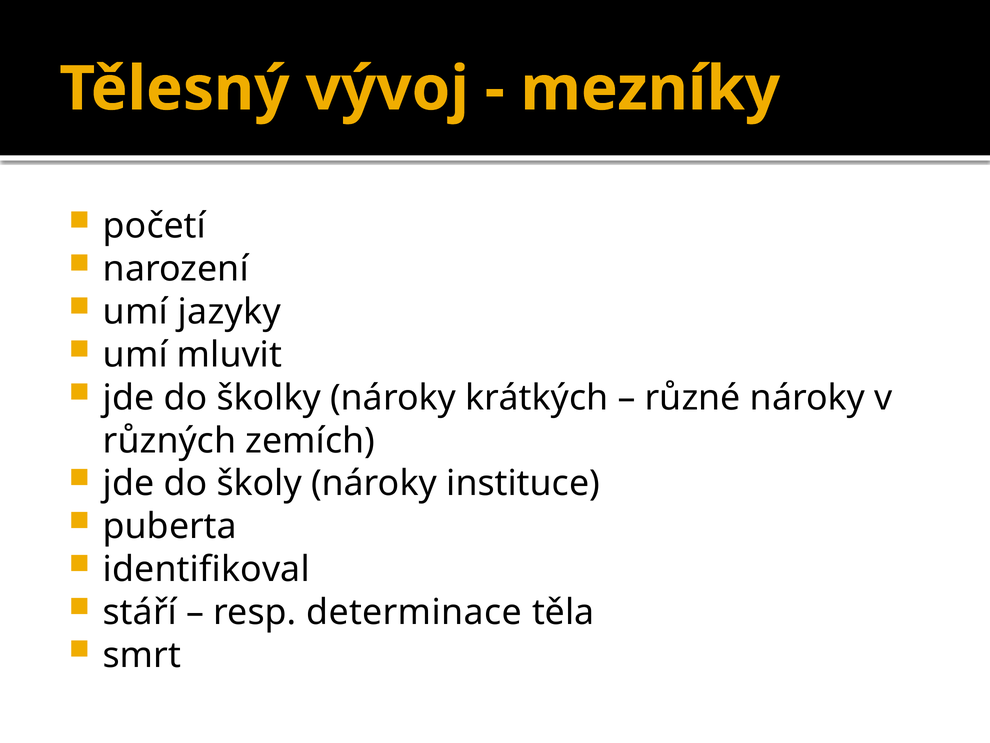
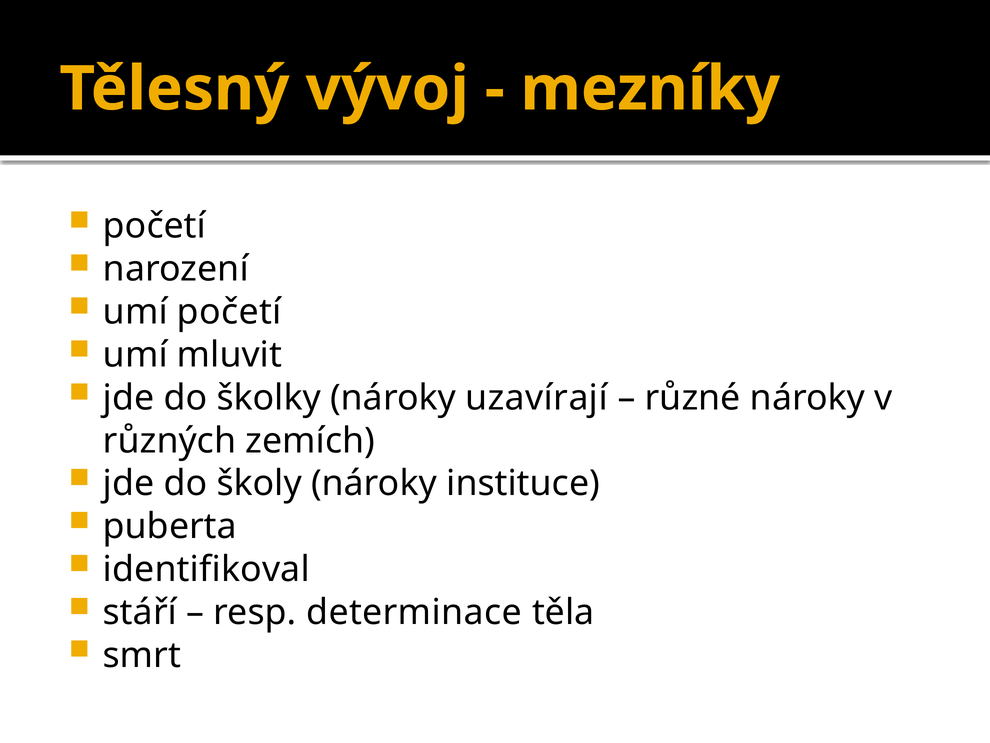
umí jazyky: jazyky -> početí (229, 312)
krátkých: krátkých -> uzavírají (537, 398)
